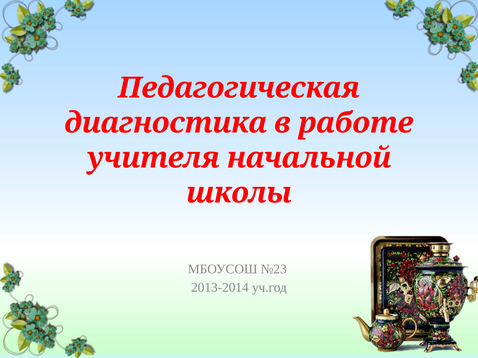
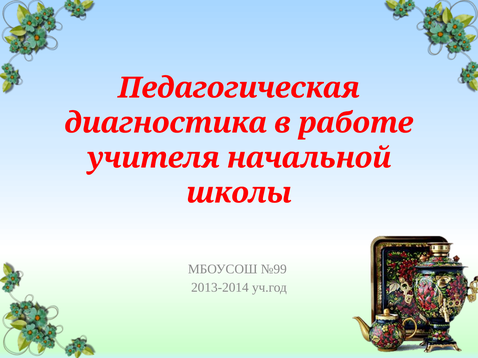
№23: №23 -> №99 (274, 270)
